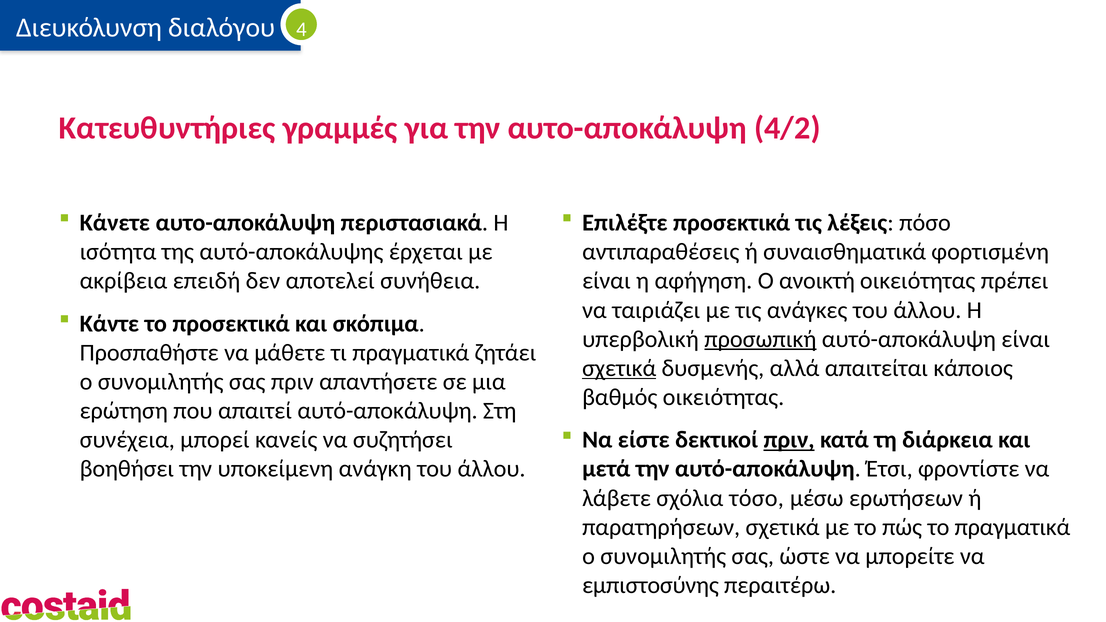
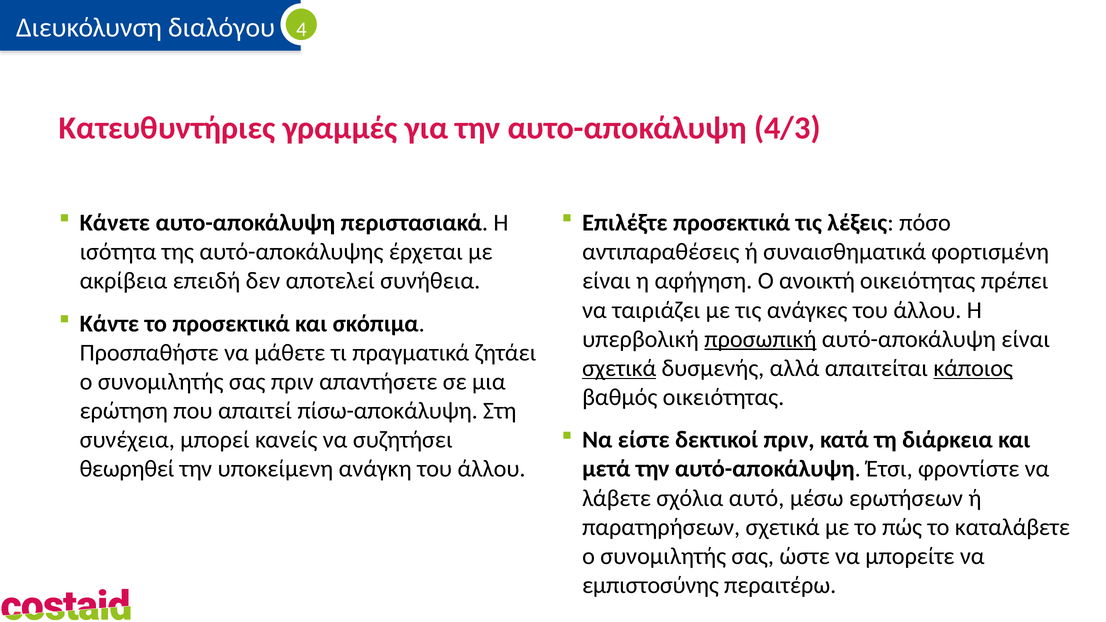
4/2: 4/2 -> 4/3 (787, 128)
κάποιος underline: none -> present (973, 368)
απαιτεί αυτό-αποκάλυψη: αυτό-αποκάλυψη -> πίσω-αποκάλυψη (388, 411)
πριν underline: present -> none (789, 440)
βοηθήσει: βοηθήσει -> θεωρηθεί (127, 469)
τόσο: τόσο -> αυτό (757, 498)
το πραγματικά: πραγματικά -> καταλάβετε (1012, 527)
